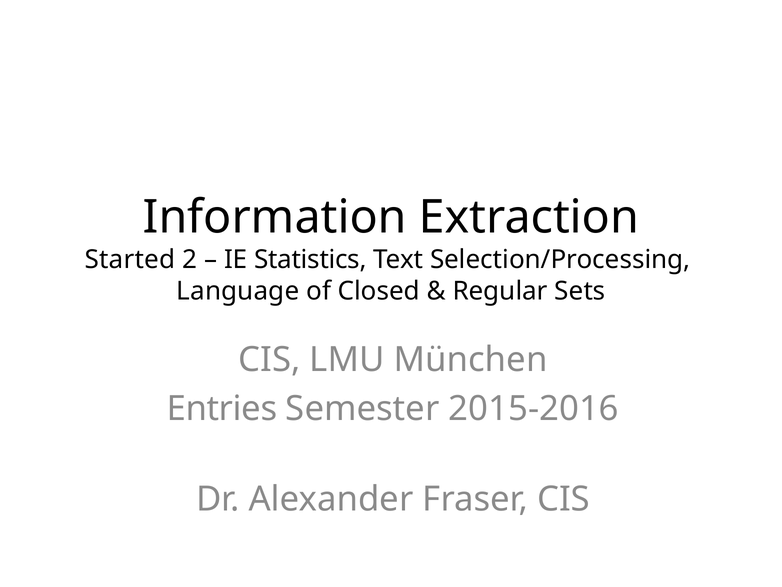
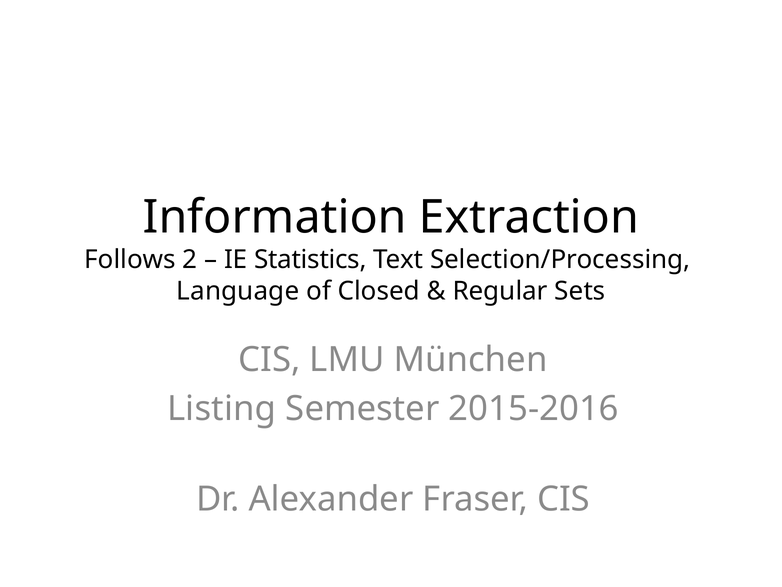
Started: Started -> Follows (130, 260)
Entries: Entries -> Listing (222, 408)
